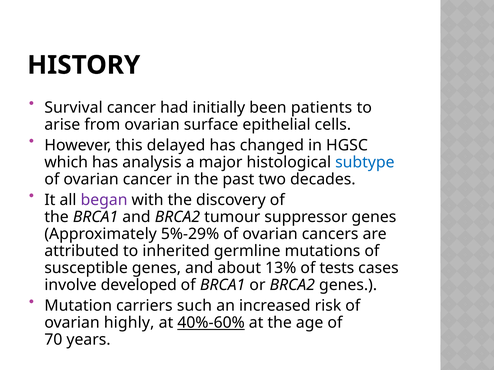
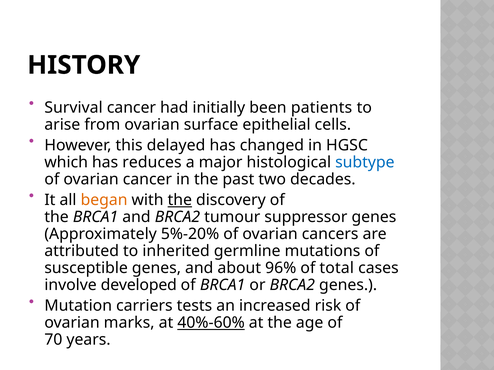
analysis: analysis -> reduces (152, 162)
began colour: purple -> orange (104, 200)
the underline: none -> present (180, 200)
5%‐29%: 5%‐29% -> 5%‐20% (190, 234)
13%: 13% -> 96% (281, 268)
tests: tests -> total (337, 268)
such: such -> tests (194, 306)
highly: highly -> marks (129, 323)
